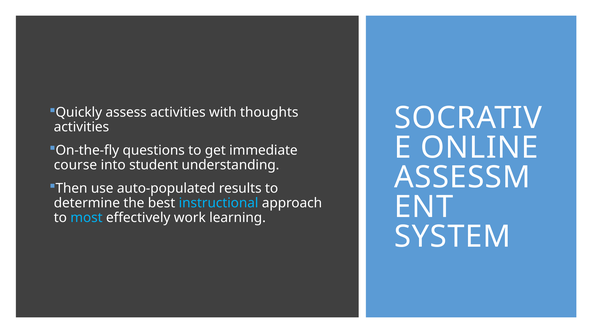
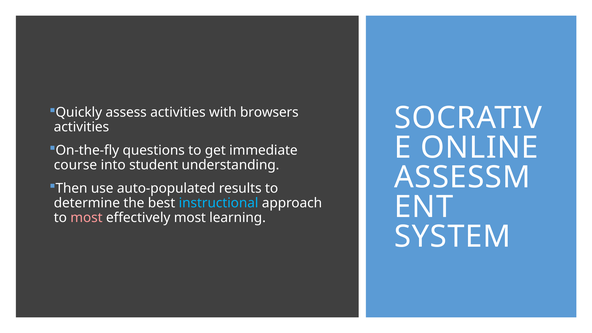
thoughts: thoughts -> browsers (269, 113)
most colour: light blue -> pink (86, 218)
effectively work: work -> most (190, 218)
